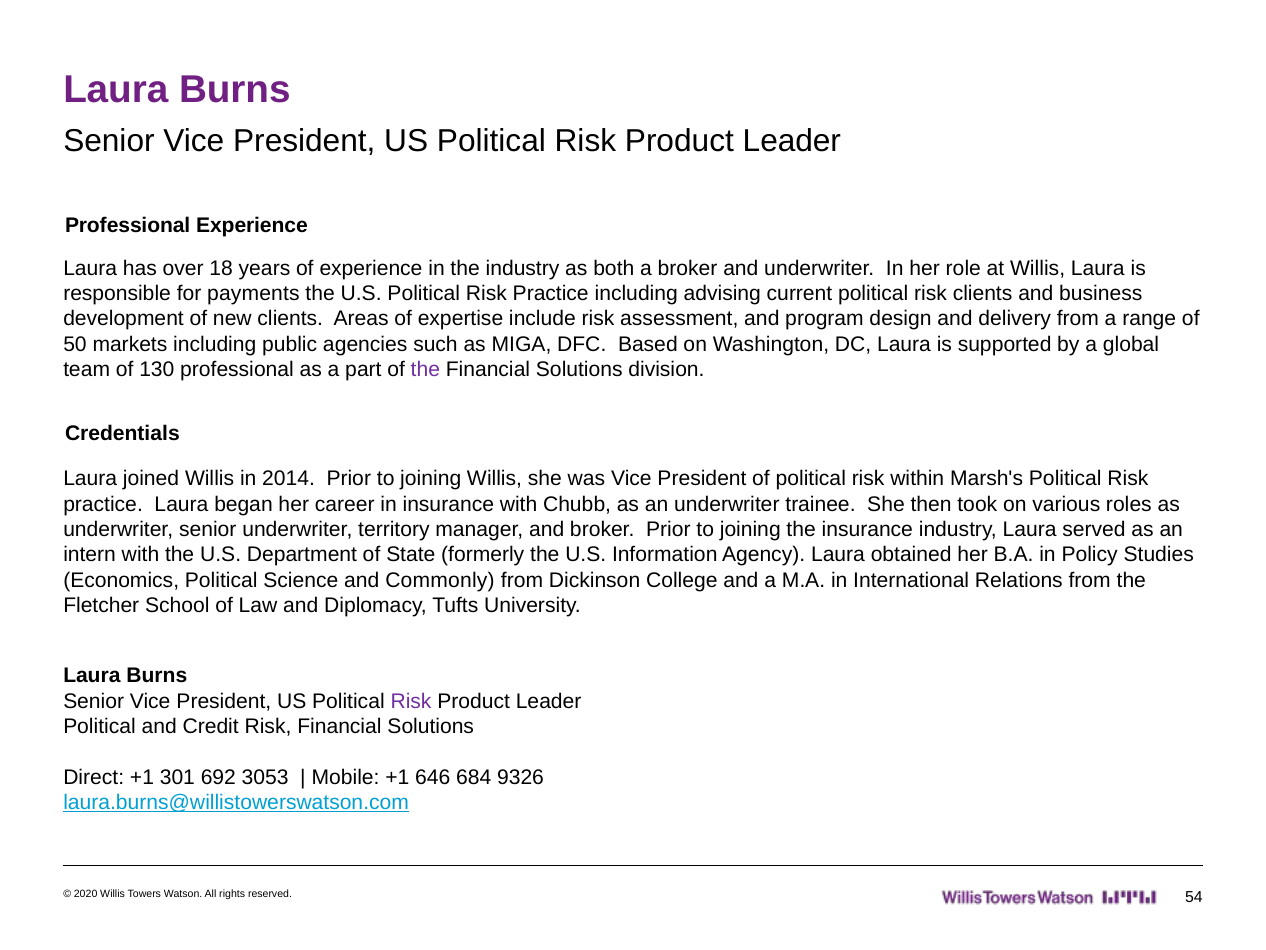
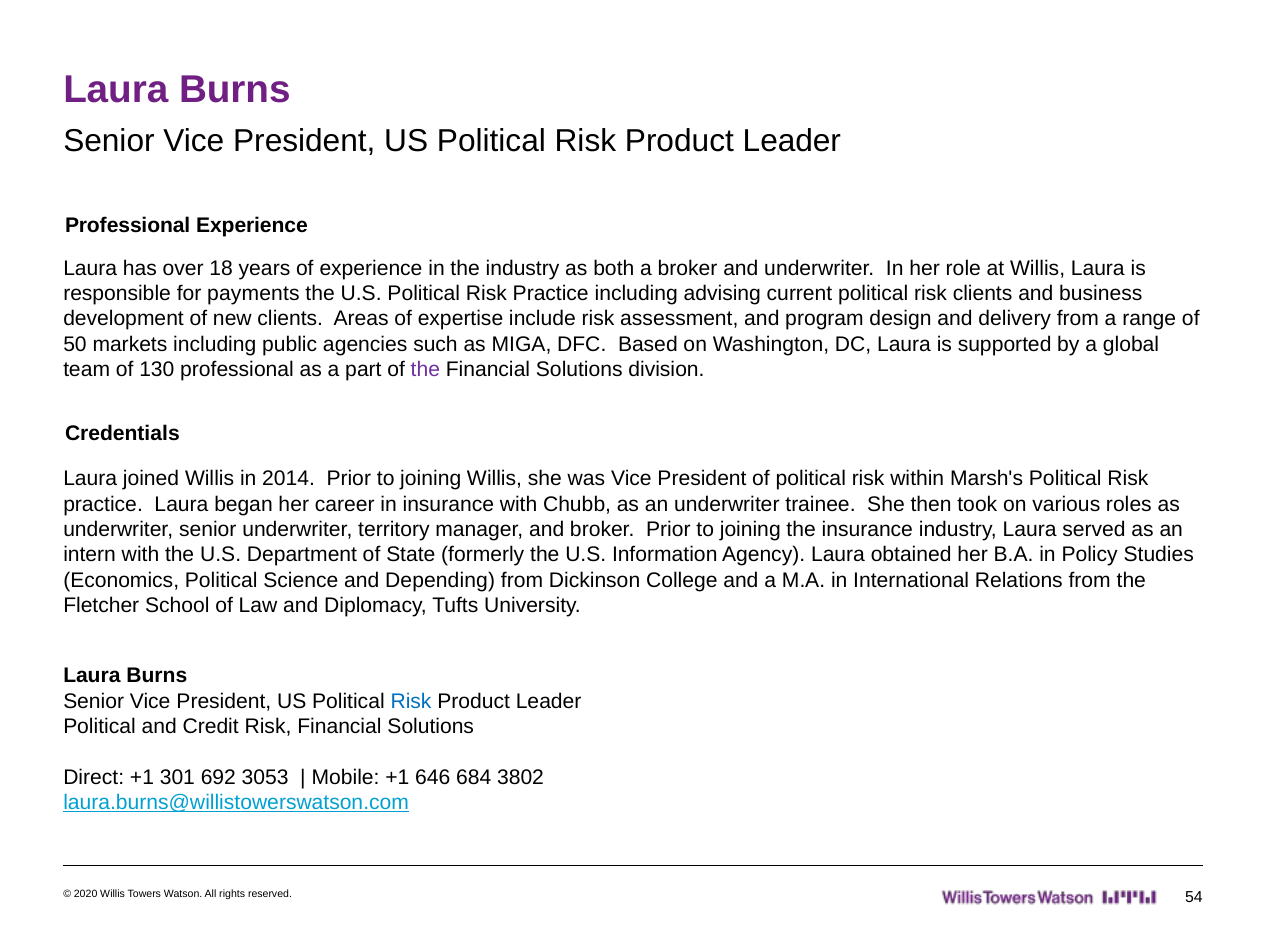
Commonly: Commonly -> Depending (440, 580)
Risk colour: purple -> blue (411, 701)
9326: 9326 -> 3802 (521, 777)
